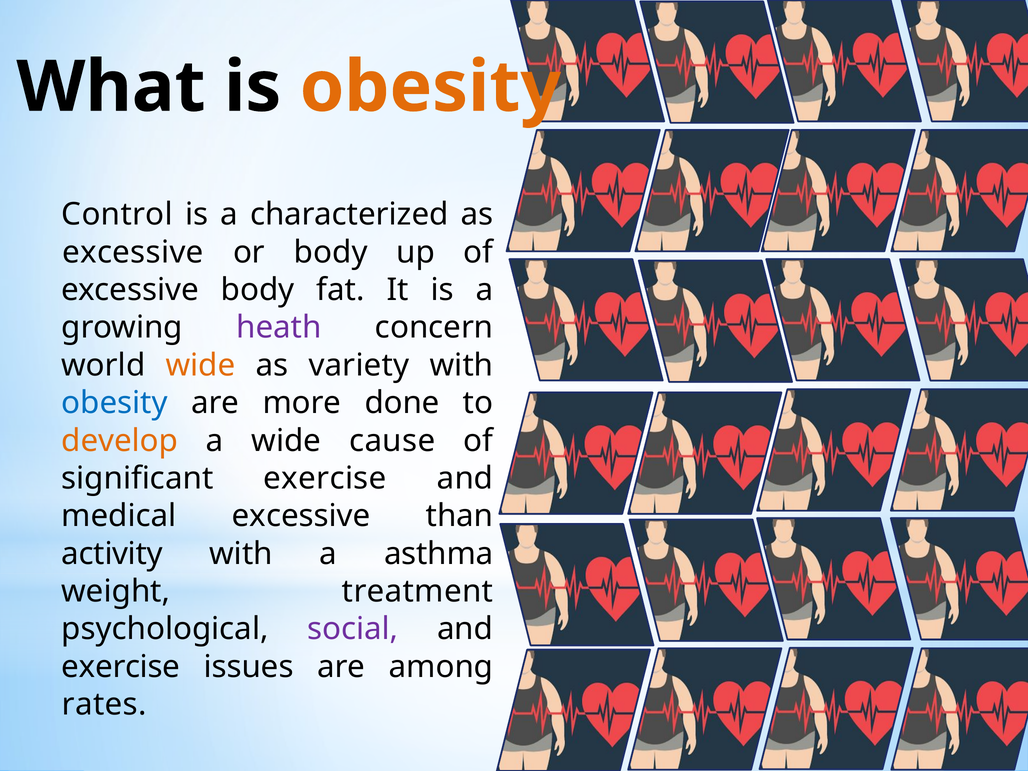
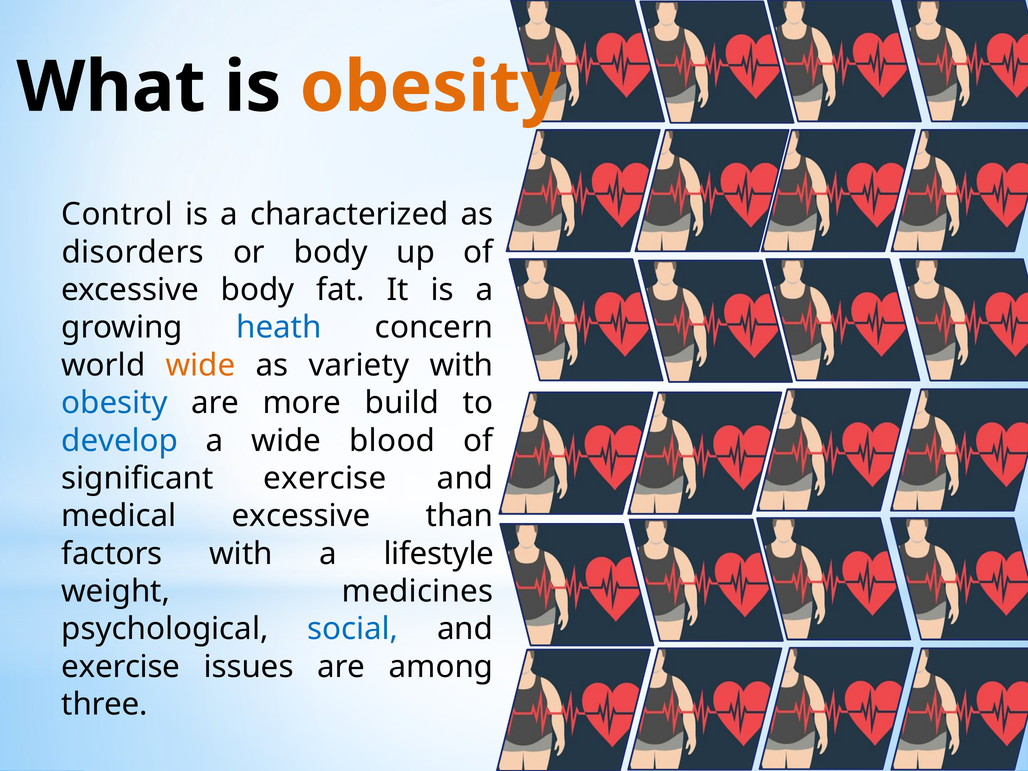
excessive: excessive -> disorders (133, 252)
heath colour: purple -> blue (279, 328)
done: done -> build (402, 403)
develop colour: orange -> blue (120, 441)
cause: cause -> blood (392, 441)
activity: activity -> factors (112, 554)
asthma: asthma -> lifestyle (439, 554)
treatment: treatment -> medicines (418, 591)
social colour: purple -> blue (353, 629)
rates: rates -> three (105, 704)
